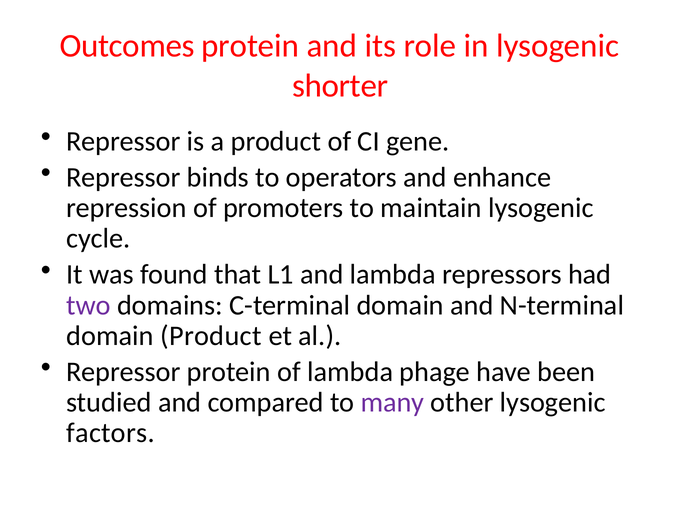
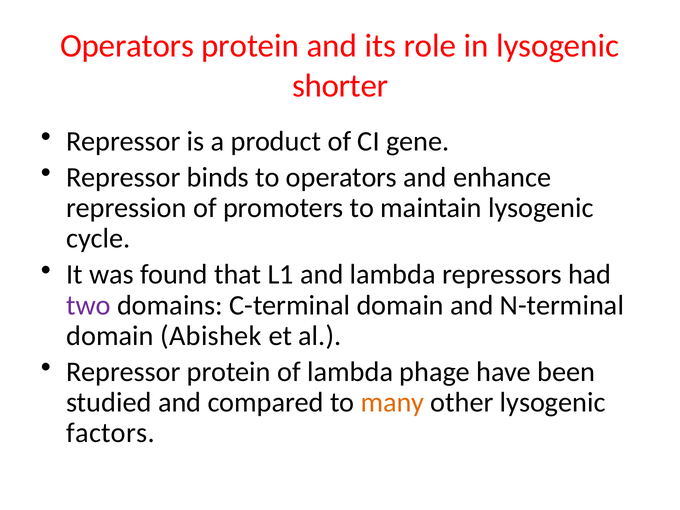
Outcomes: Outcomes -> Operators (127, 46)
domain Product: Product -> Abishek (211, 336)
many colour: purple -> orange (392, 402)
